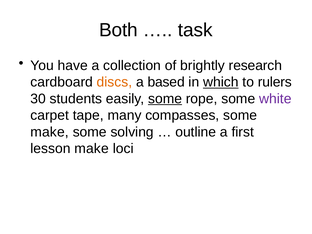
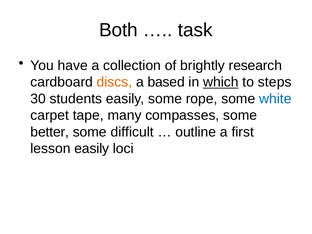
rulers: rulers -> steps (275, 82)
some underline: present -> none (165, 99)
white colour: purple -> blue (275, 99)
make: make -> better (50, 132)
solving: solving -> difficult (132, 132)
lesson make: make -> easily (92, 149)
